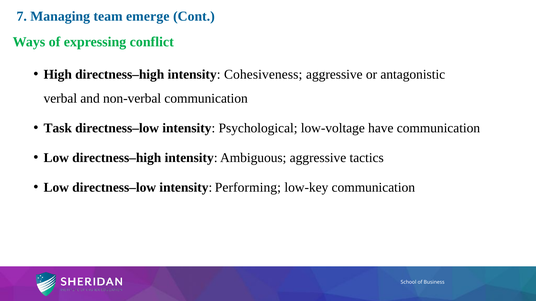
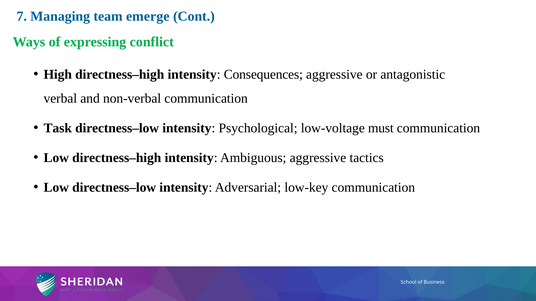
Cohesiveness: Cohesiveness -> Consequences (263, 75)
have: have -> must (381, 128)
Performing: Performing -> Adversarial (248, 188)
